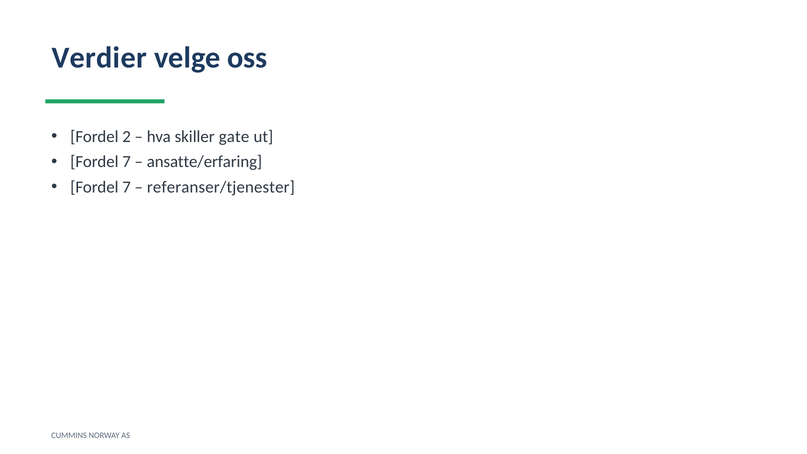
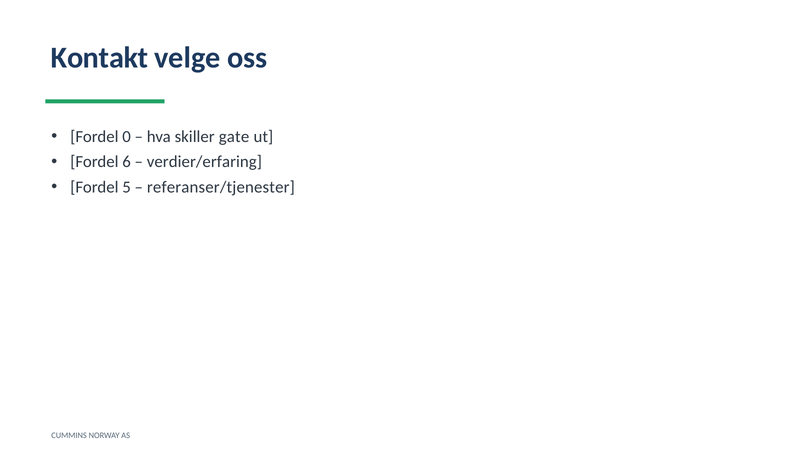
Verdier: Verdier -> Kontakt (100, 58)
2: 2 -> 0 (127, 137)
7: 7 -> 6 (127, 162)
ansatte/erfaring: ansatte/erfaring -> verdier/erfaring (204, 162)
7: 7 -> 5 (127, 187)
